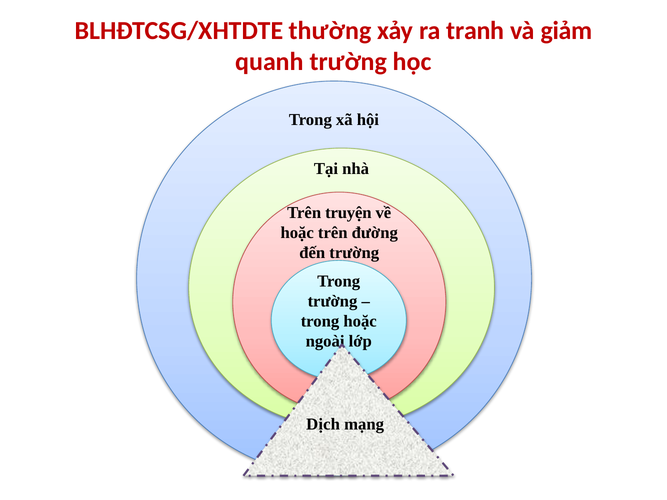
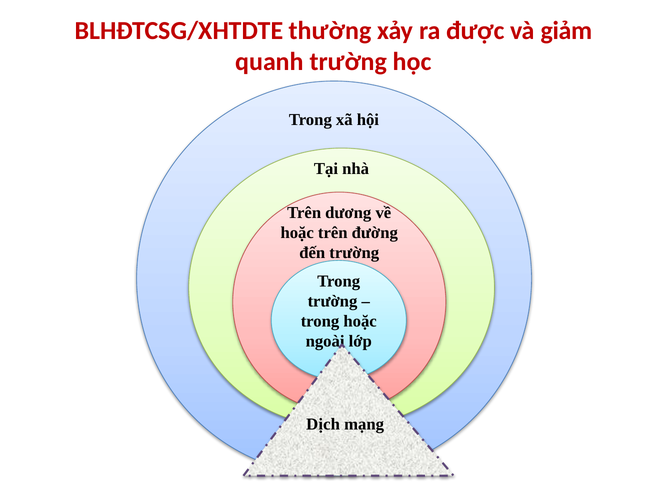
tranh: tranh -> được (475, 30)
truyện: truyện -> dương (348, 213)
